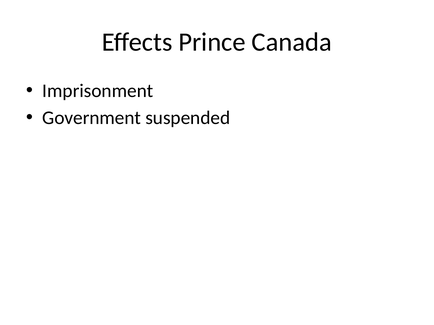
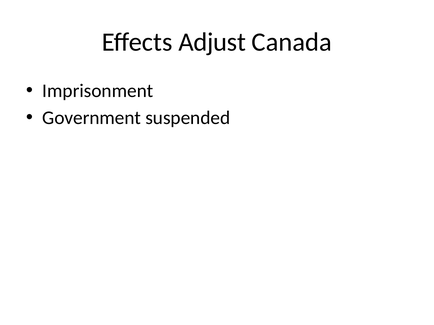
Prince: Prince -> Adjust (212, 42)
